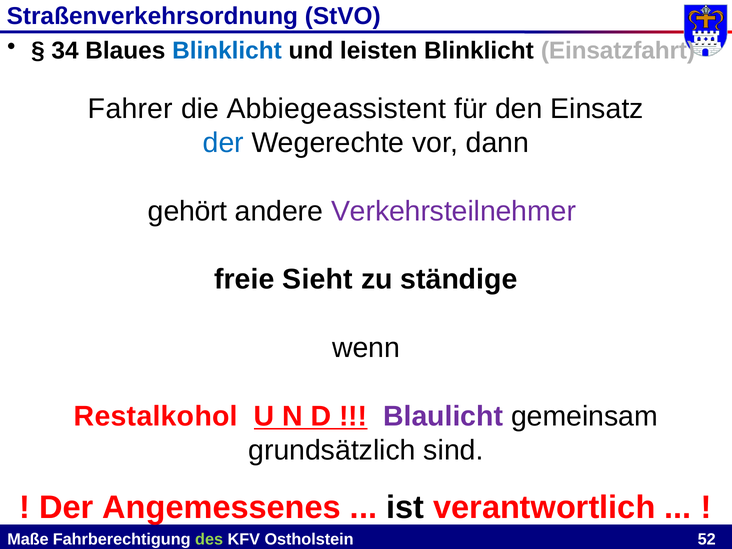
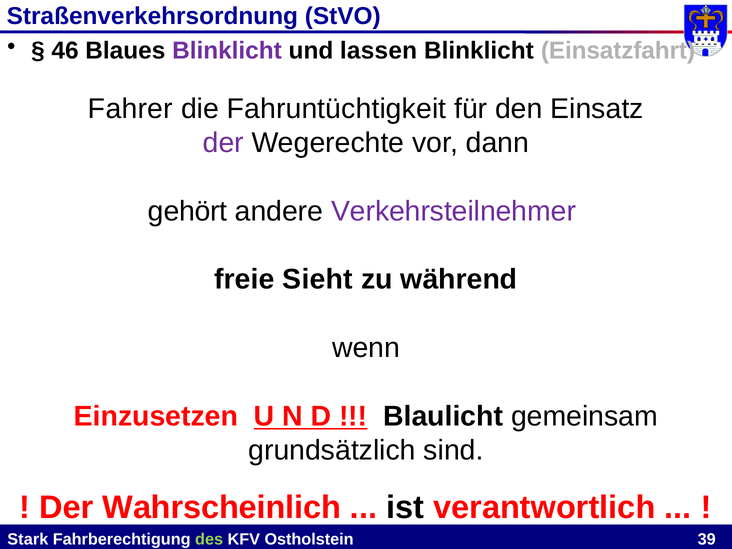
34: 34 -> 46 (65, 51)
Blinklicht colour: blue -> purple (227, 51)
leisten: leisten -> lassen (379, 51)
Abbiegeassistent: Abbiegeassistent -> Fahruntüchtigkeit (337, 109)
der colour: blue -> purple (223, 143)
ständige: ständige -> während (459, 280)
Restalkohol: Restalkohol -> Einzusetzen (156, 416)
Blaulicht colour: purple -> black (443, 416)
Angemessenes: Angemessenes -> Wahrscheinlich (222, 507)
Maße: Maße -> Stark (28, 539)
52: 52 -> 39 (707, 539)
